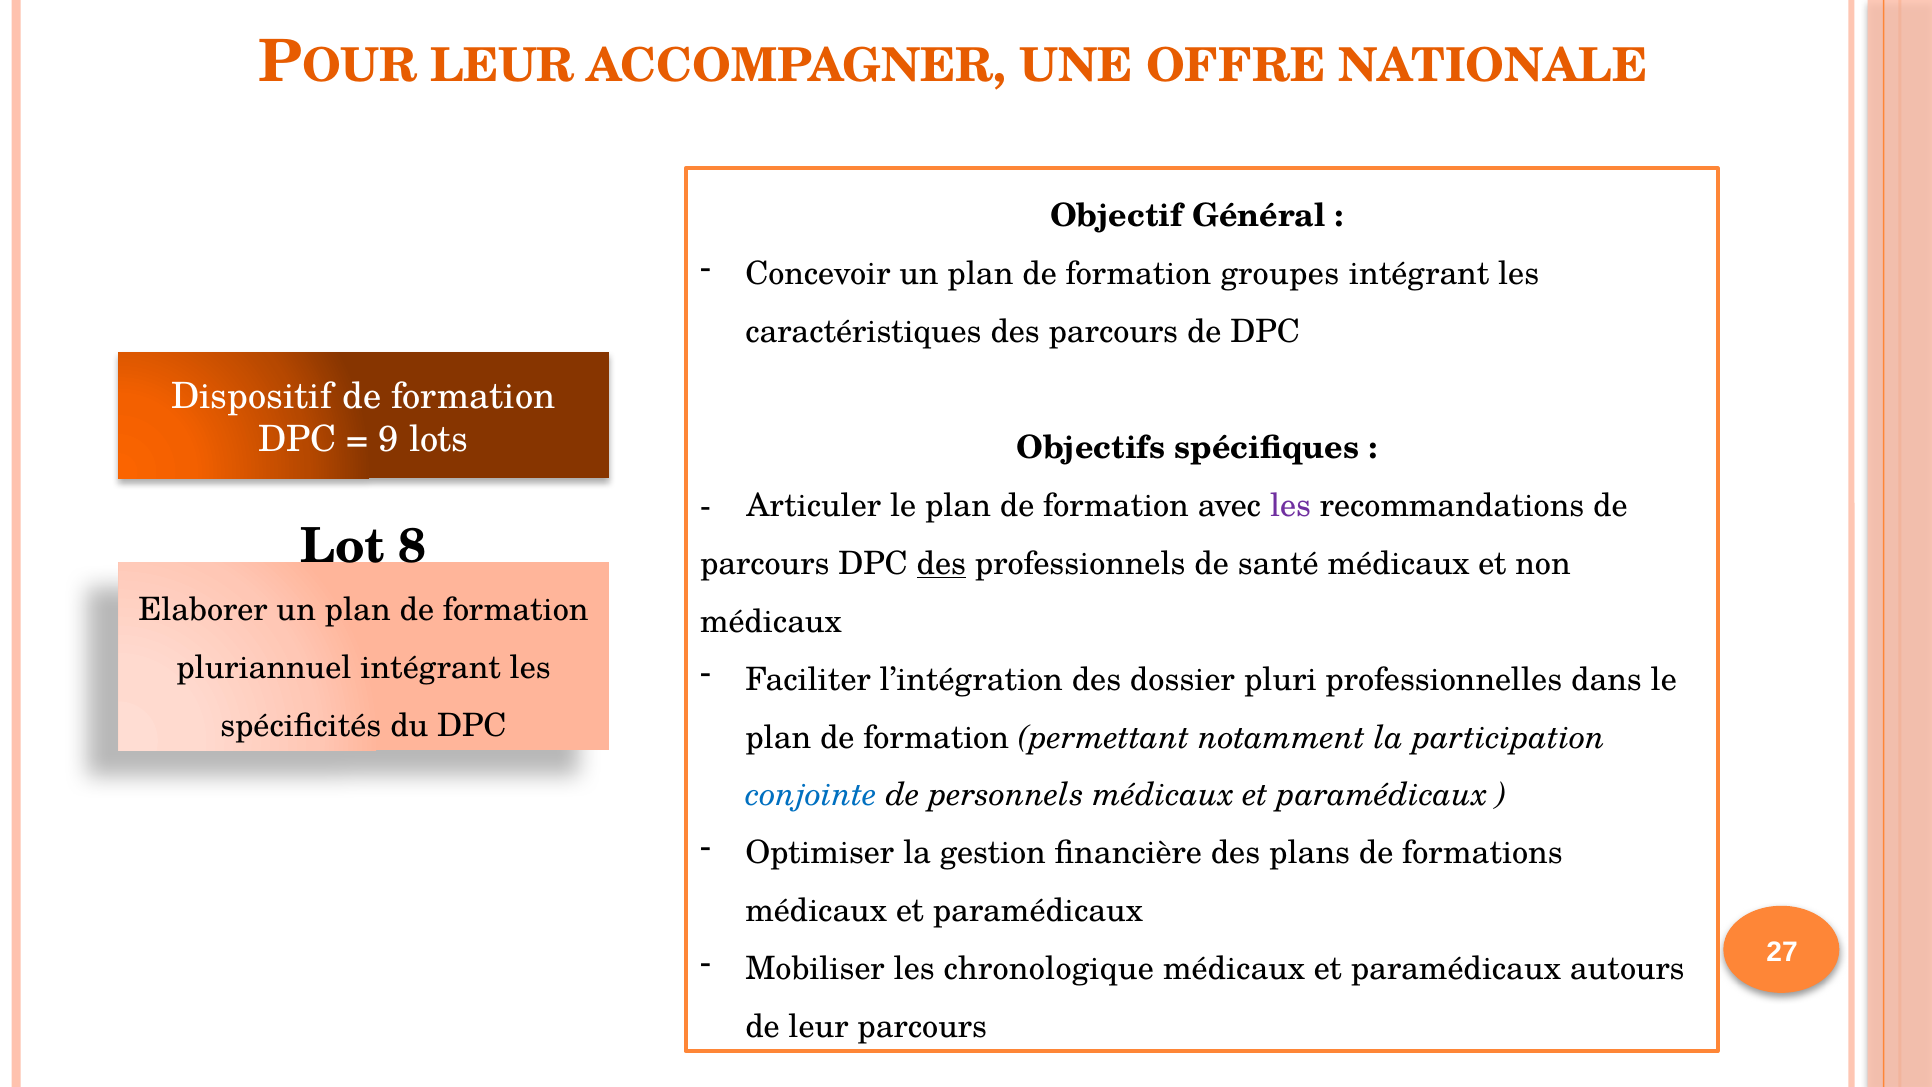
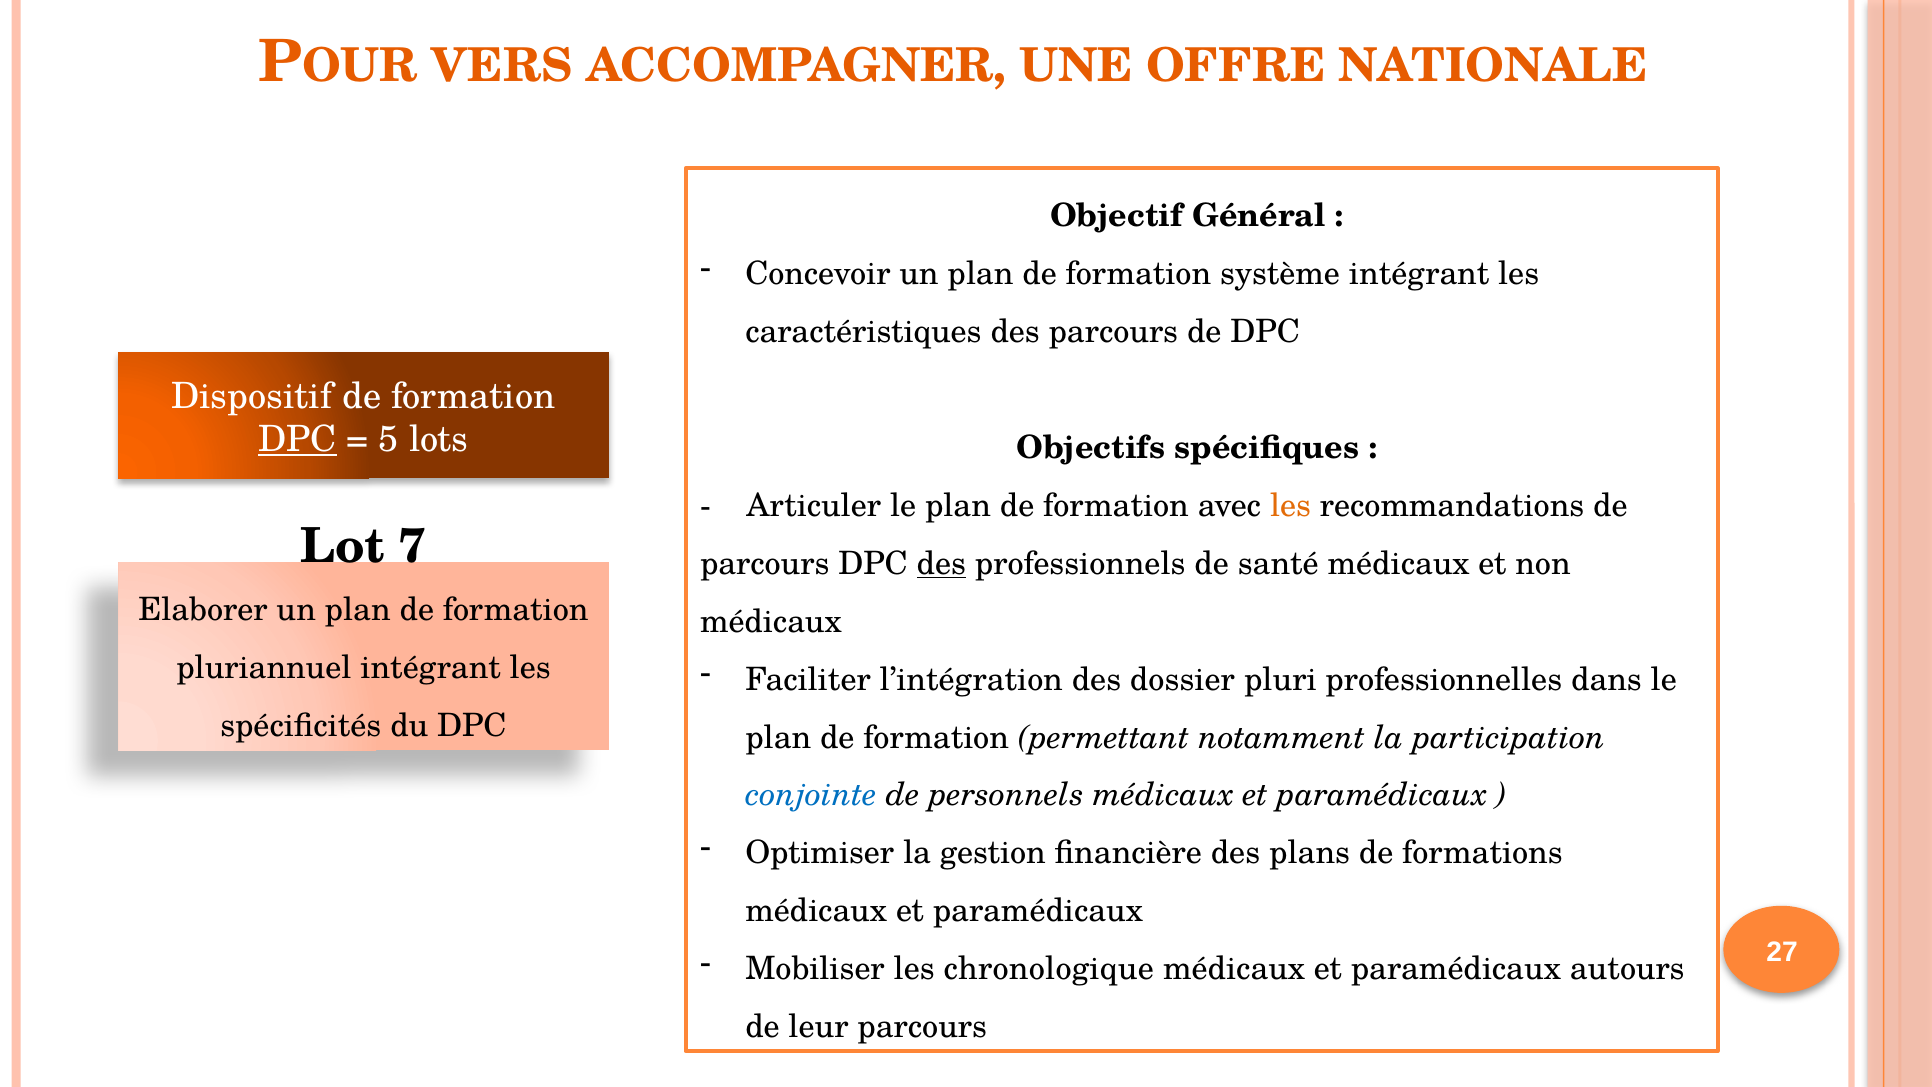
LEUR: LEUR -> VERS (502, 66)
groupes: groupes -> système (1280, 274)
DPC underline: none -> present (298, 440)
9: 9 -> 5 (389, 440)
les colour: purple -> orange (1291, 506)
8: 8 -> 7 (413, 546)
